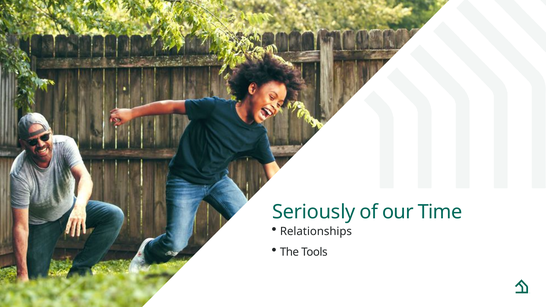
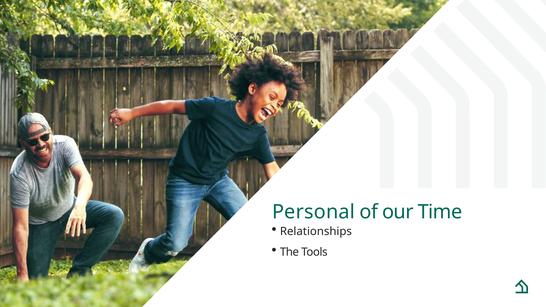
Seriously: Seriously -> Personal (314, 212)
